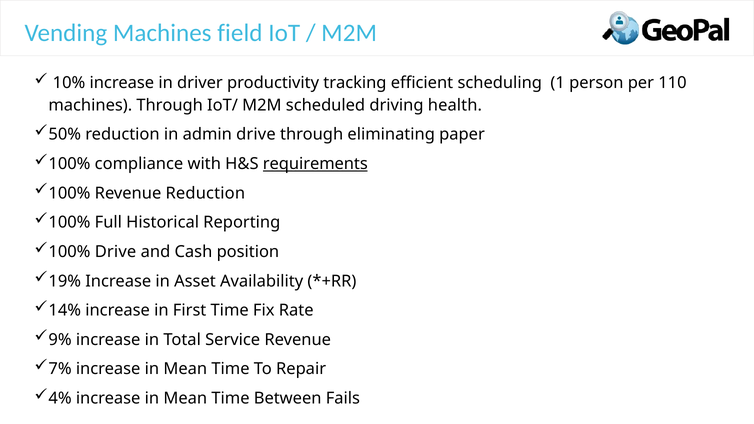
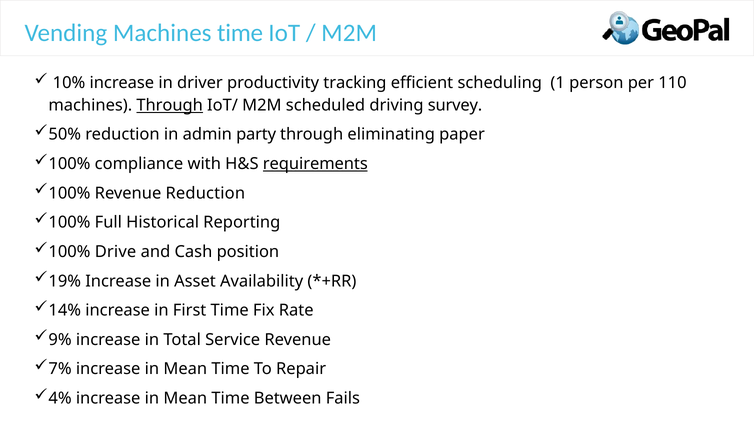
Machines field: field -> time (240, 33)
Through underline: none -> present (170, 105)
health: health -> survey (455, 105)
admin drive: drive -> party (256, 135)
